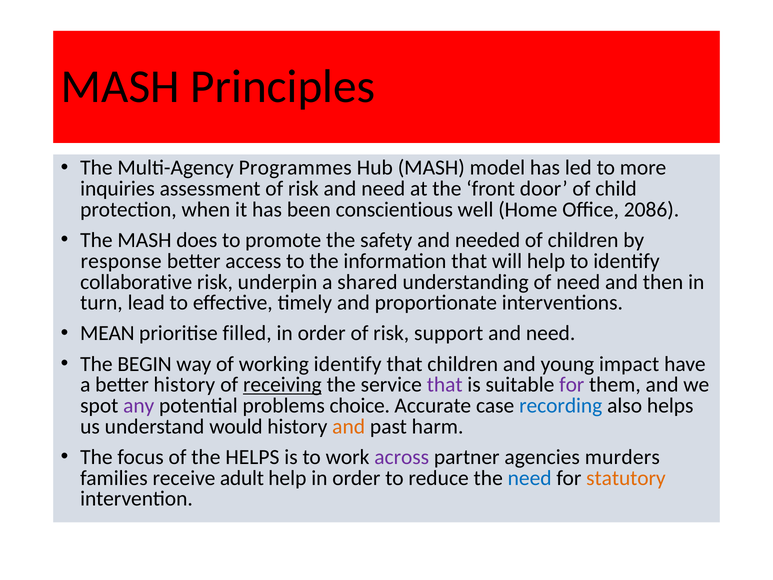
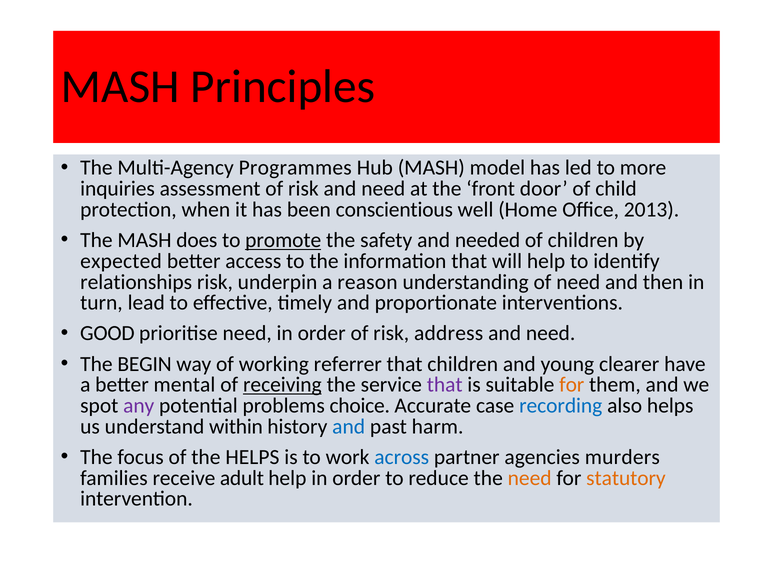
2086: 2086 -> 2013 (652, 210)
promote underline: none -> present (283, 240)
response: response -> expected (121, 261)
collaborative: collaborative -> relationships (136, 282)
shared: shared -> reason (367, 282)
MEAN: MEAN -> GOOD (107, 333)
prioritise filled: filled -> need (247, 333)
support: support -> address (449, 333)
working identify: identify -> referrer (348, 364)
impact: impact -> clearer (629, 364)
better history: history -> mental (184, 385)
for colour: purple -> orange (572, 385)
would: would -> within (236, 426)
and colour: orange -> blue (349, 426)
across colour: purple -> blue (402, 457)
need colour: blue -> orange (530, 478)
